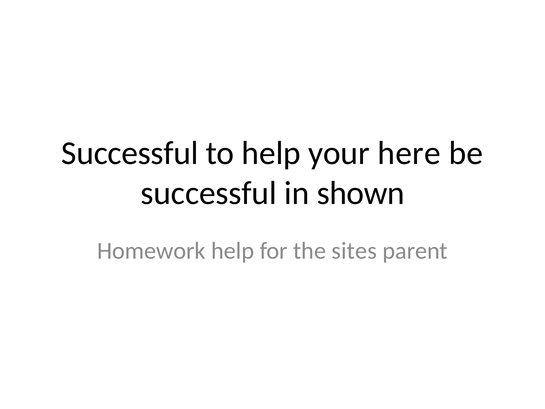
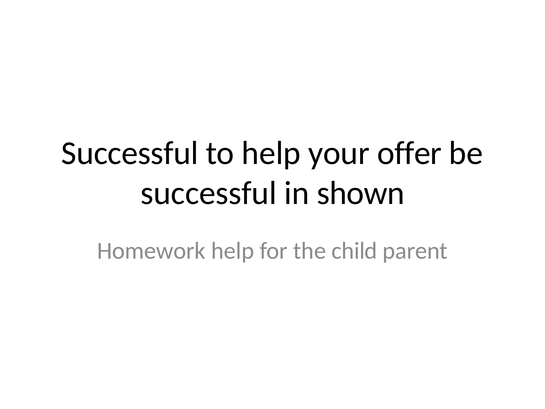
here: here -> offer (409, 153)
sites: sites -> child (354, 251)
